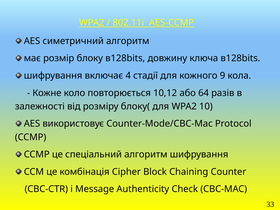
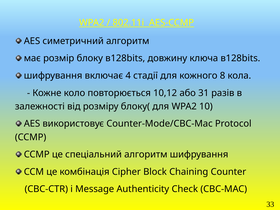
9: 9 -> 8 (223, 76)
64: 64 -> 31 (204, 93)
